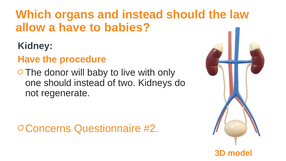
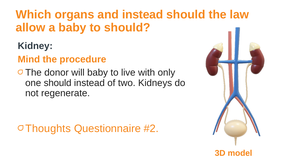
a have: have -> baby (72, 27)
to babies: babies -> should (127, 27)
Have: Have -> Mind (29, 59)
Concerns: Concerns -> Thoughts (48, 128)
